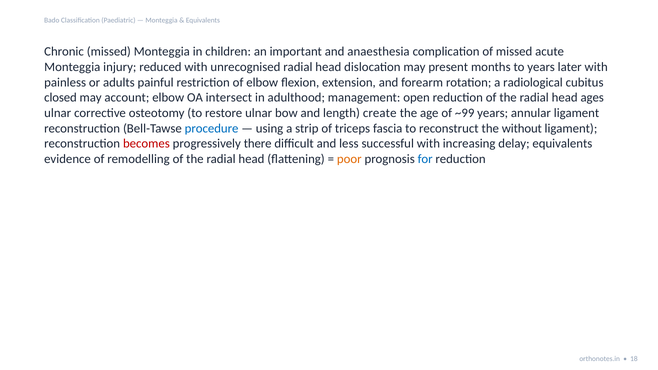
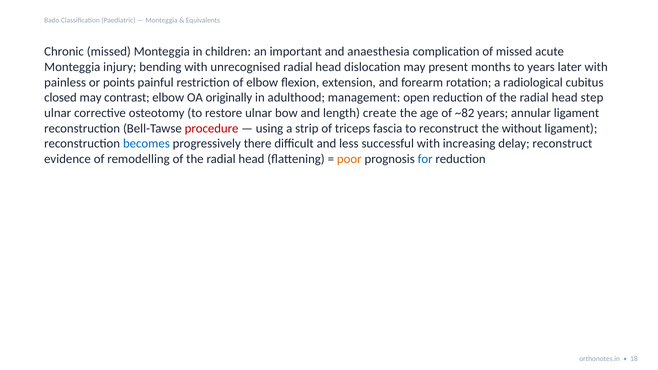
reduced: reduced -> bending (160, 67)
adults: adults -> points (119, 82)
account: account -> contrast (127, 98)
intersect: intersect -> originally (229, 98)
ages: ages -> step (592, 98)
~99: ~99 -> ~82 (465, 113)
procedure colour: blue -> red (212, 128)
becomes colour: red -> blue (146, 144)
delay equivalents: equivalents -> reconstruct (562, 144)
